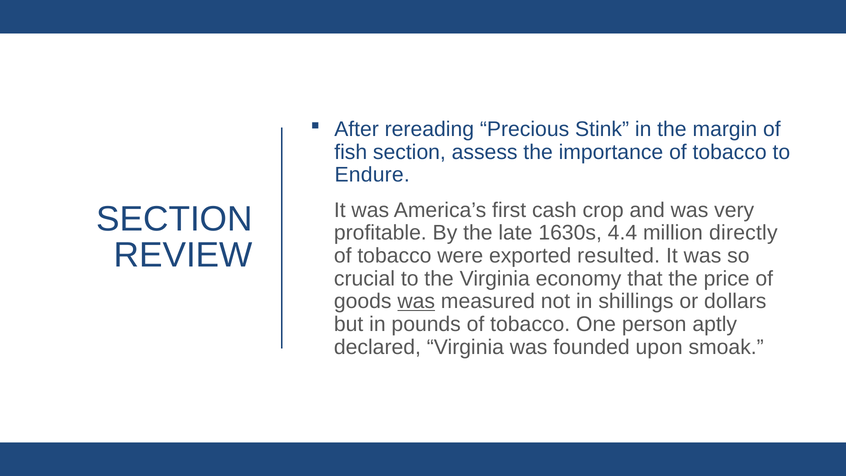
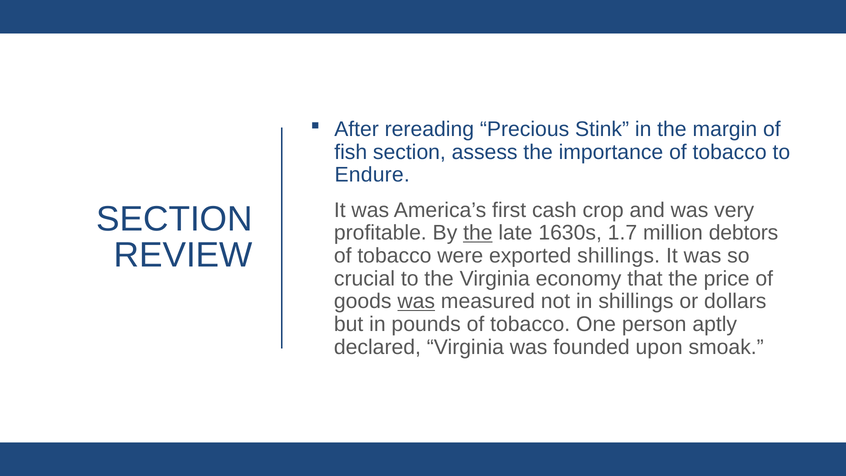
the underline: none -> present (478, 233)
4.4: 4.4 -> 1.7 (622, 233)
directly: directly -> debtors (744, 233)
exported resulted: resulted -> shillings (619, 256)
